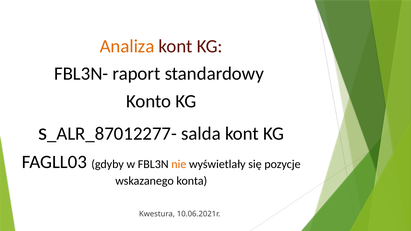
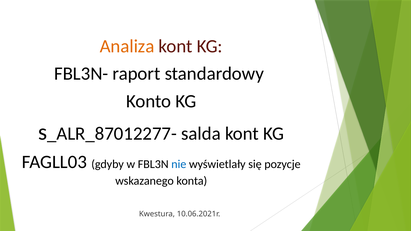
nie colour: orange -> blue (179, 164)
